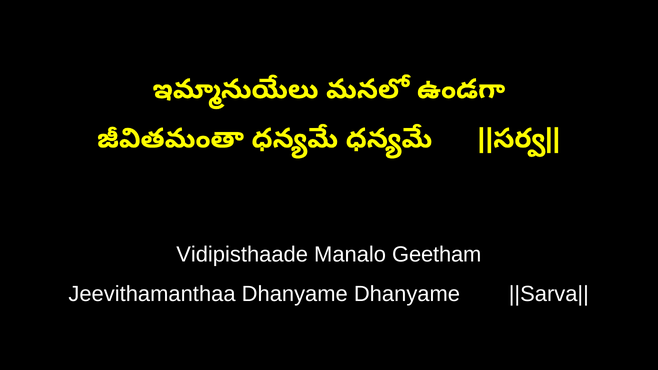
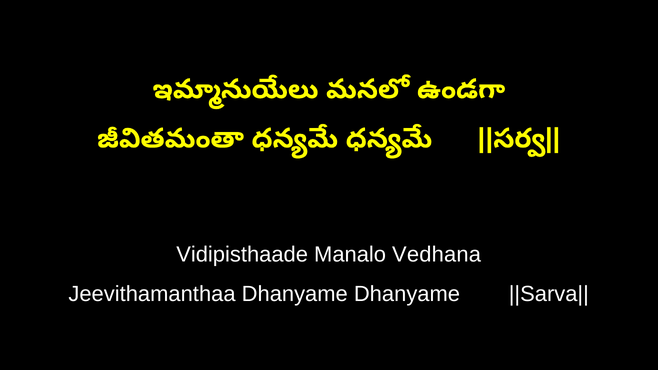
Geetham: Geetham -> Vedhana (437, 255)
